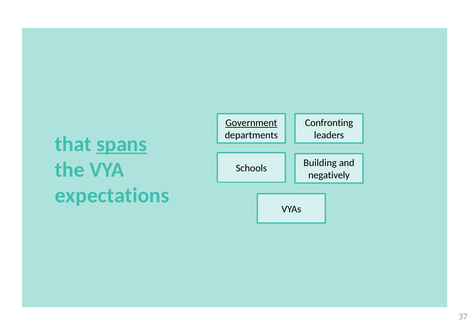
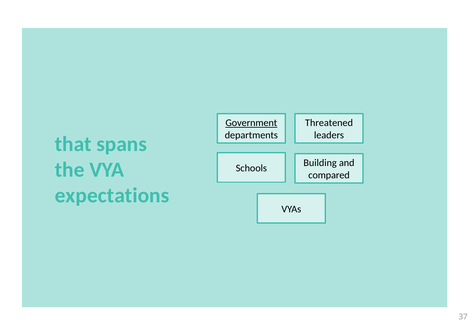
Confronting: Confronting -> Threatened (329, 123)
spans underline: present -> none (122, 144)
negatively: negatively -> compared (329, 175)
